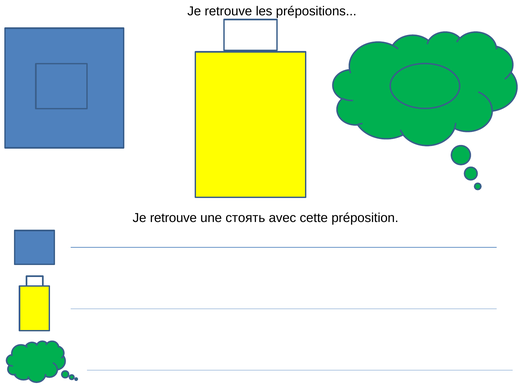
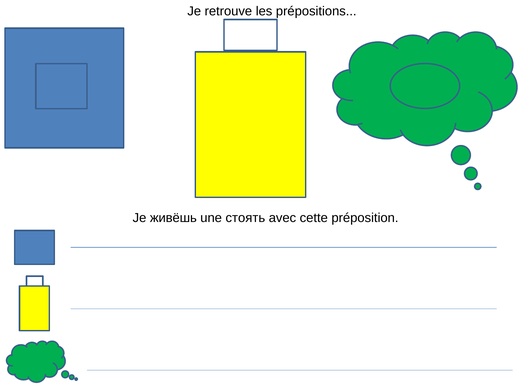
retrouve: retrouve -> живёшь (173, 218)
